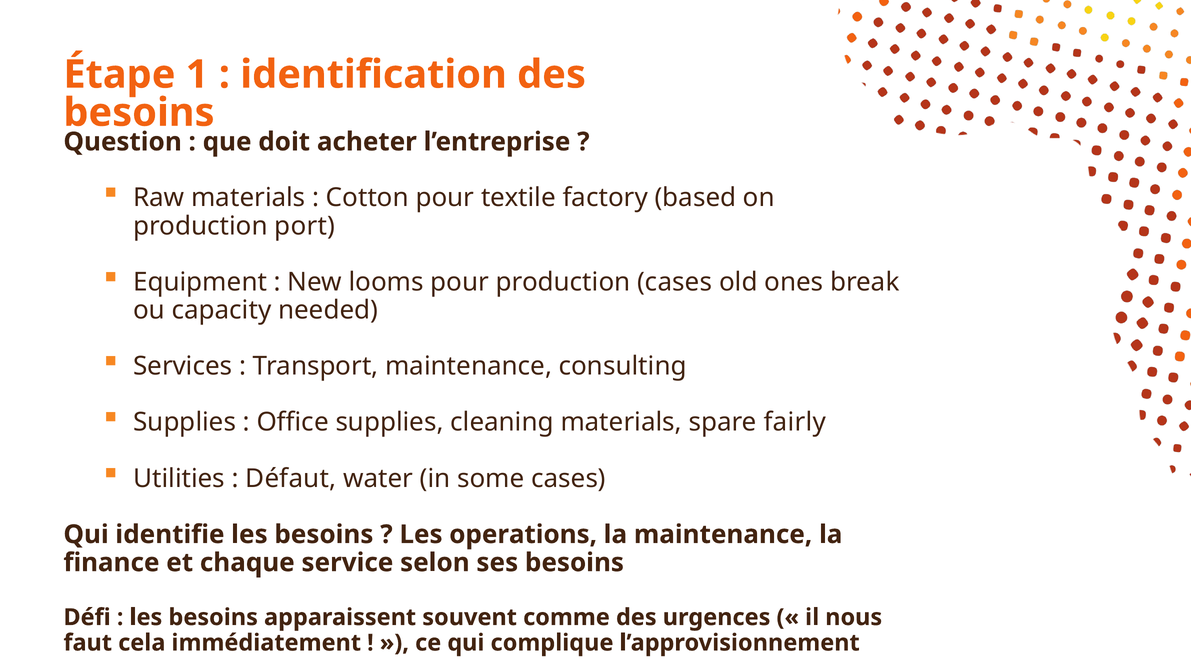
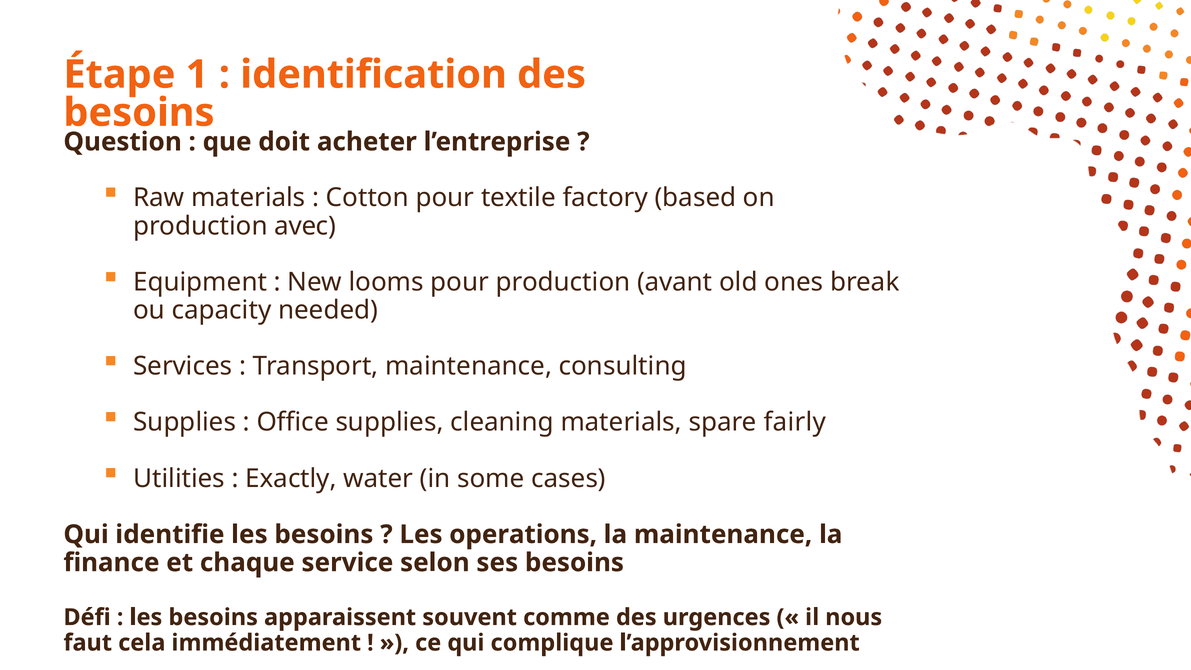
port: port -> avec (305, 226)
production cases: cases -> avant (675, 282)
Défaut: Défaut -> Exactly (291, 478)
